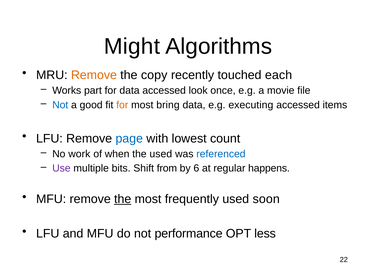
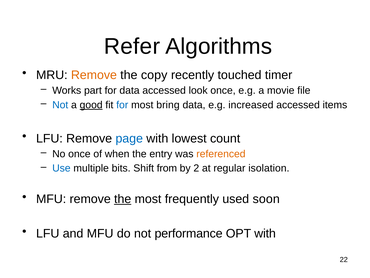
Might: Might -> Refer (132, 46)
each: each -> timer (279, 75)
good underline: none -> present (91, 105)
for colour: orange -> blue (122, 105)
executing: executing -> increased (251, 105)
No work: work -> once (79, 154)
the used: used -> entry (161, 154)
referenced colour: blue -> orange (221, 154)
Use colour: purple -> blue (61, 168)
6: 6 -> 2 (196, 168)
happens: happens -> isolation (269, 168)
OPT less: less -> with (265, 233)
